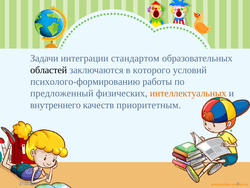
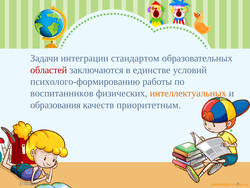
областей colour: black -> red (49, 70)
которого: которого -> единстве (152, 70)
предложенный: предложенный -> воспитанников (62, 93)
внутреннего: внутреннего -> образования (55, 105)
